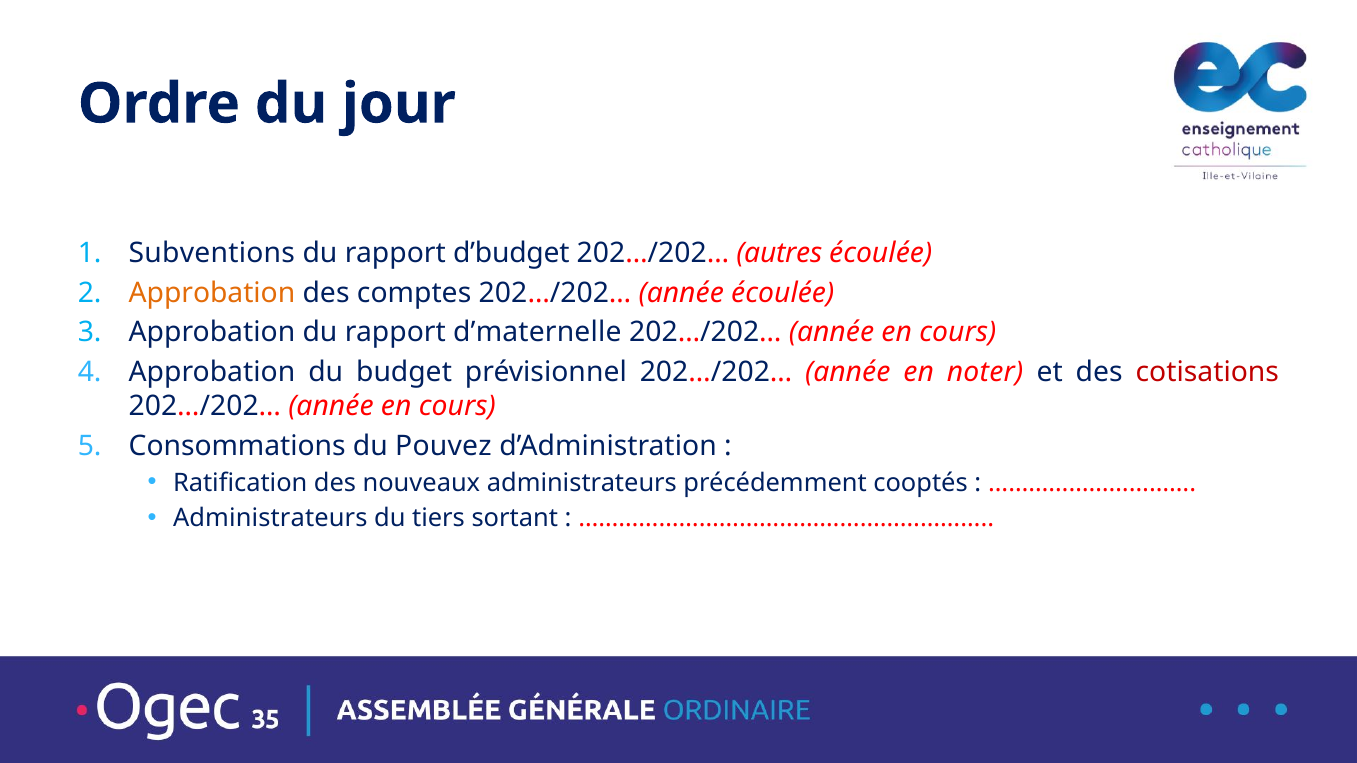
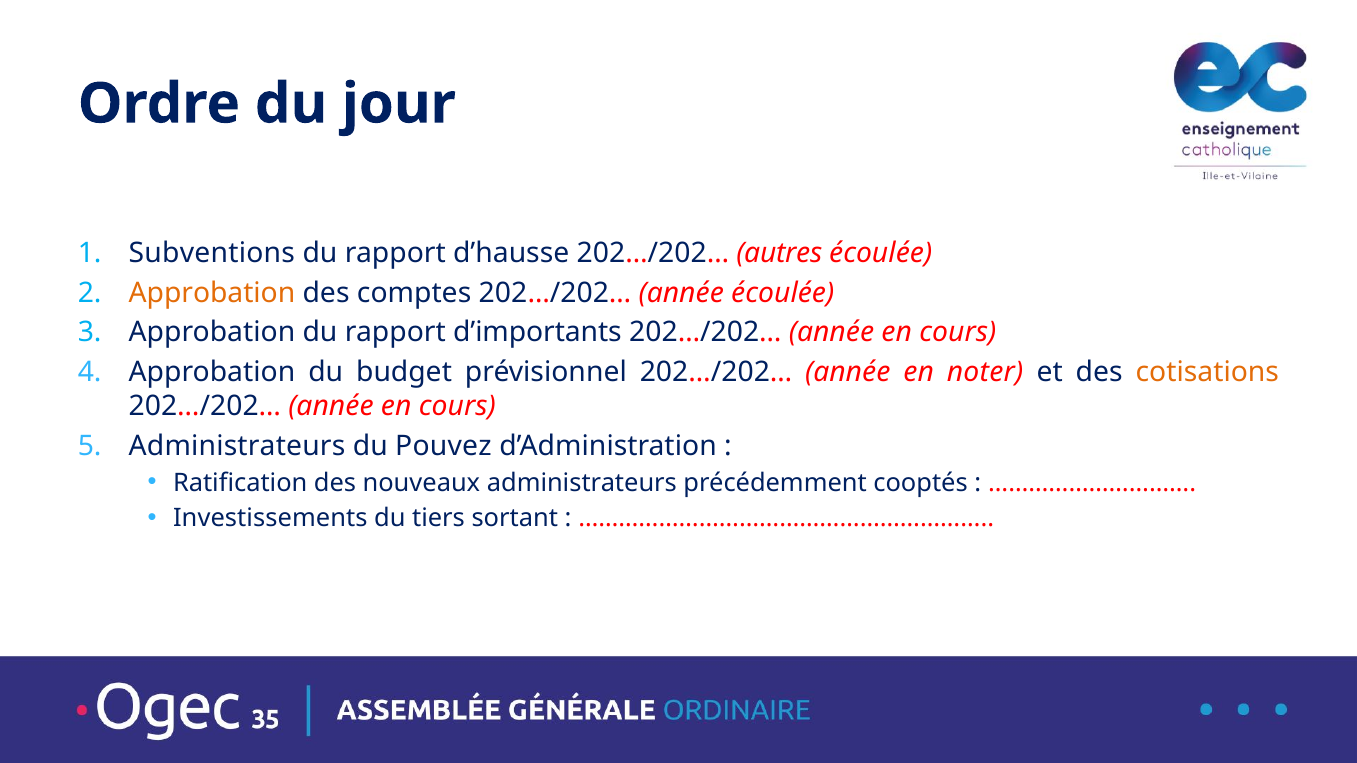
d’budget: d’budget -> d’hausse (511, 253)
d’maternelle: d’maternelle -> d’importants (537, 333)
cotisations colour: red -> orange (1207, 372)
Consommations: Consommations -> Administrateurs (237, 446)
Administrateurs: Administrateurs -> Investissements (270, 519)
